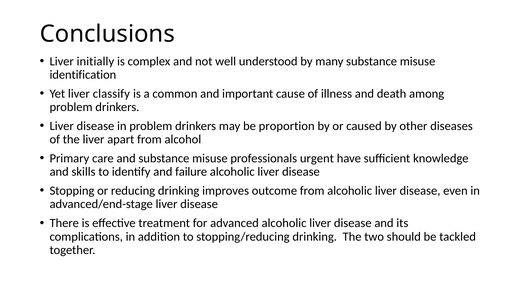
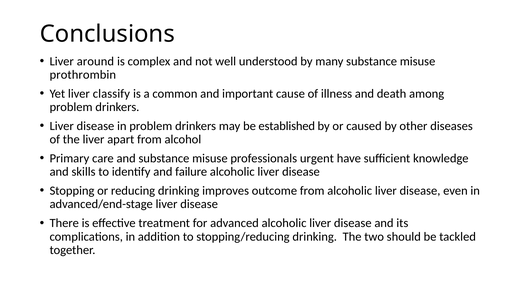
initially: initially -> around (95, 61)
identification: identification -> prothrombin (83, 75)
proportion: proportion -> established (287, 126)
